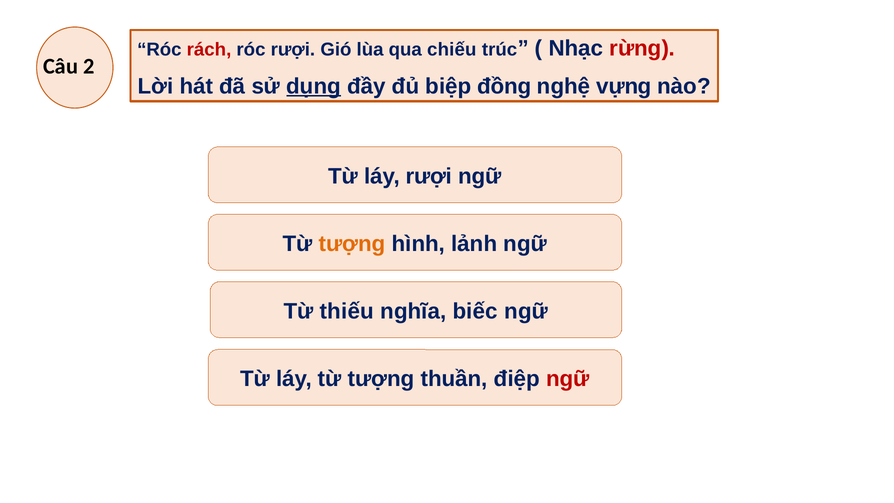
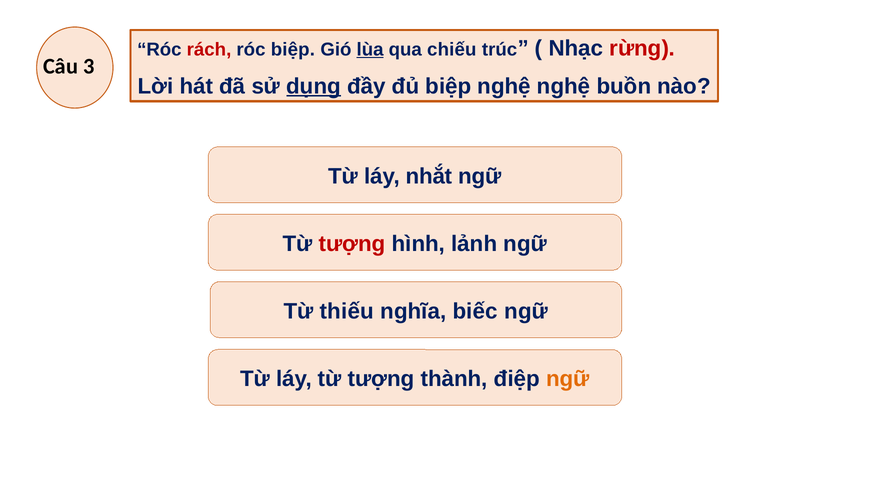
róc rượi: rượi -> biệp (293, 49)
lùa underline: none -> present (370, 49)
2: 2 -> 3 (89, 66)
biệp đồng: đồng -> nghệ (504, 86)
vựng: vựng -> buồn (624, 86)
láy rượi: rượi -> nhắt (429, 176)
tượng colour: orange -> red (352, 244)
thuần: thuần -> thành (454, 379)
ngữ colour: red -> orange (568, 379)
